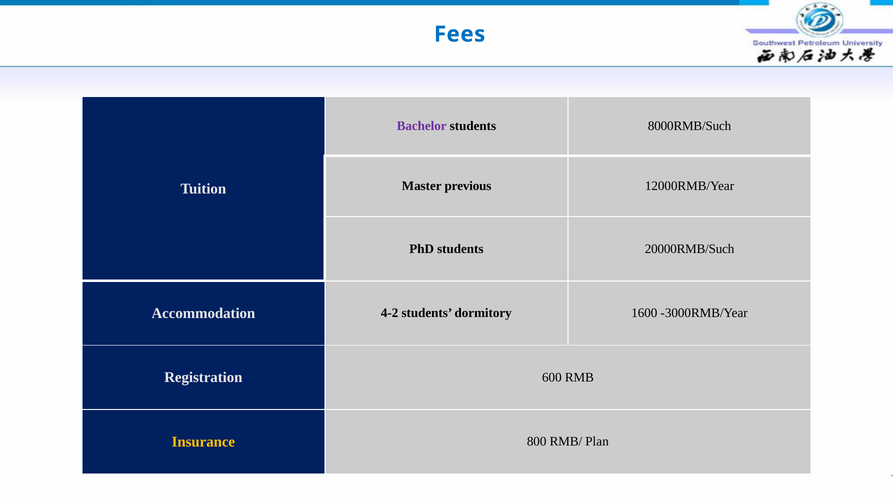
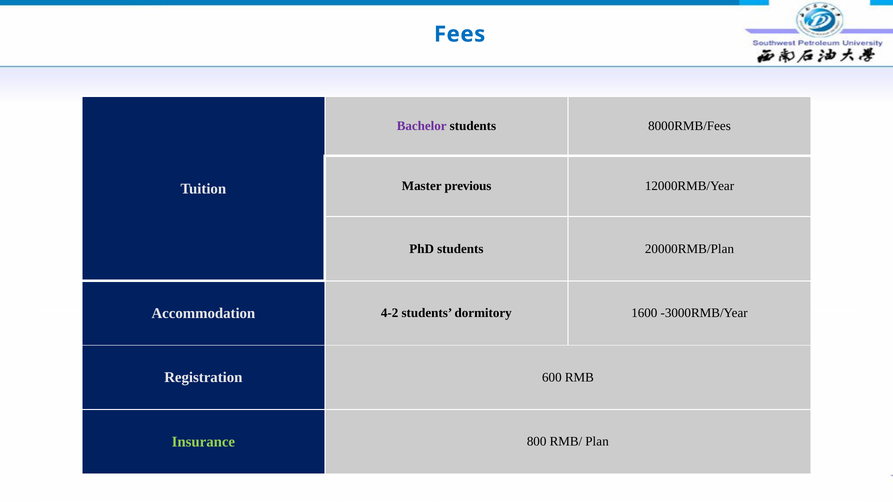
8000RMB/Such: 8000RMB/Such -> 8000RMB/Fees (689, 126)
20000RMB/Such: 20000RMB/Such -> 20000RMB/Plan (689, 249)
Insurance colour: yellow -> light green (203, 442)
